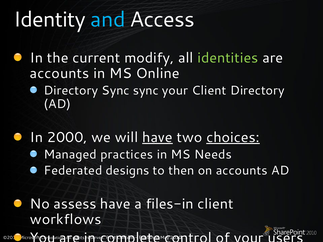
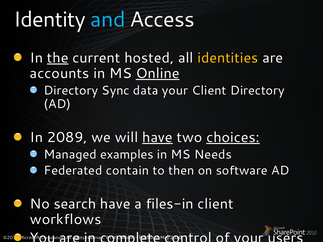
the underline: none -> present (58, 58)
modify: modify -> hosted (149, 58)
identities colour: light green -> yellow (228, 58)
Online underline: none -> present (158, 73)
Sync sync: sync -> data (146, 90)
2000: 2000 -> 2089 (67, 138)
practices: practices -> examples (127, 155)
designs: designs -> contain (127, 171)
on accounts: accounts -> software (242, 171)
assess: assess -> search (75, 204)
